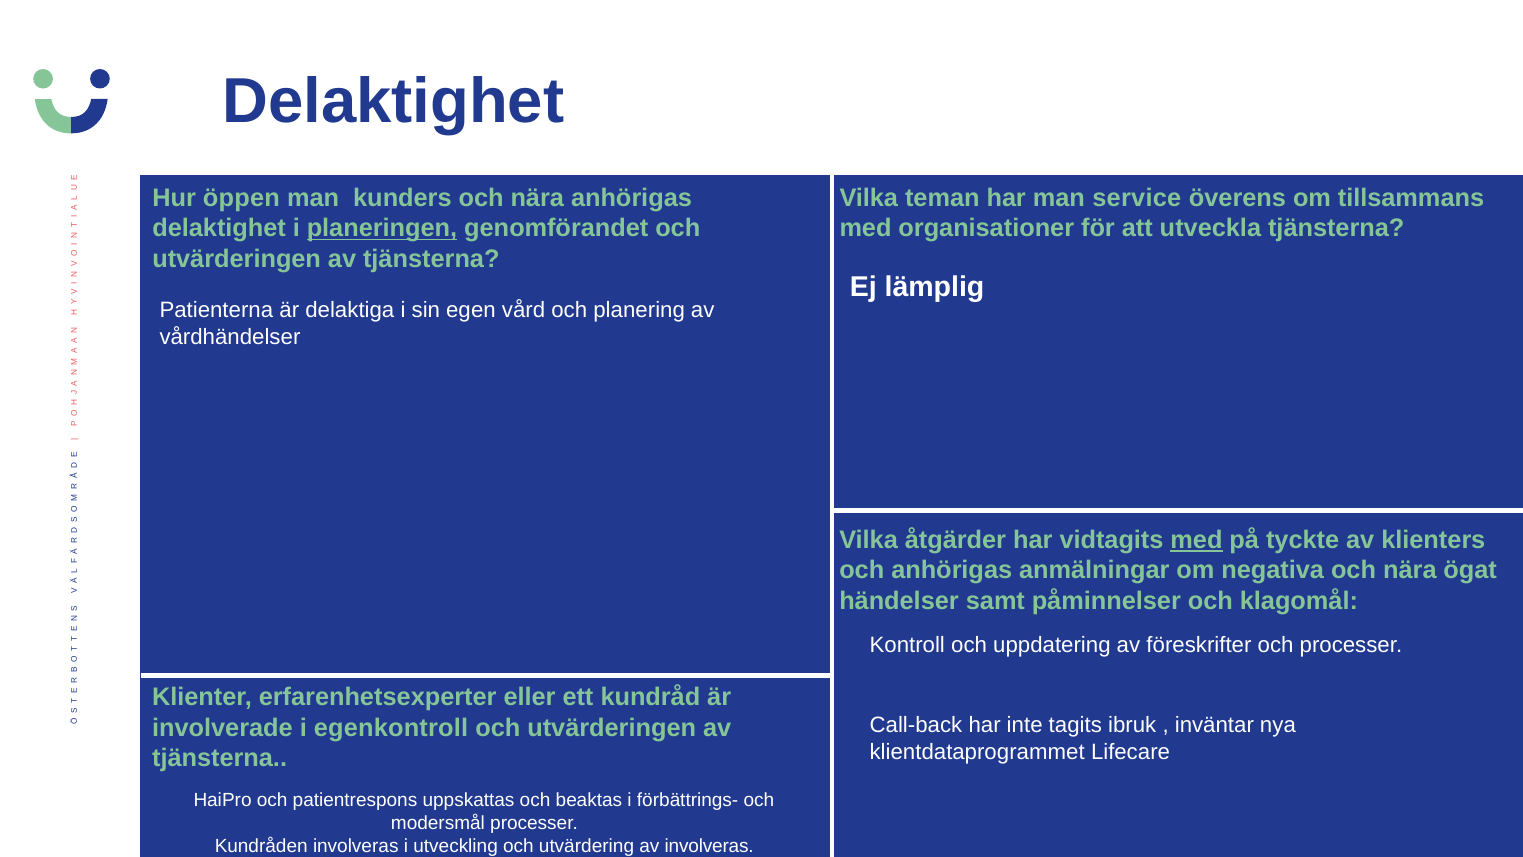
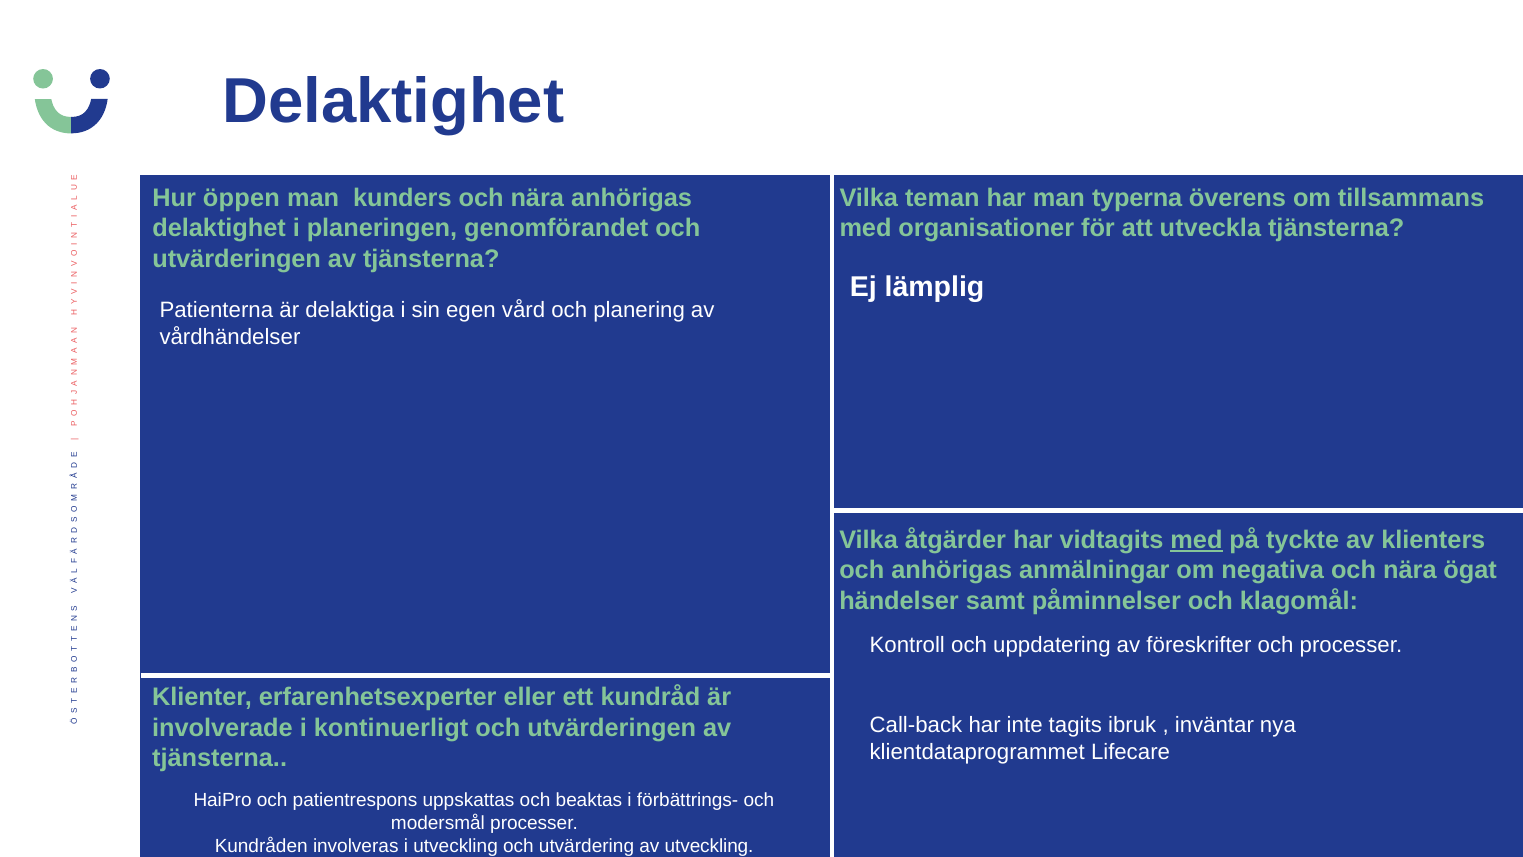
service: service -> typerna (1137, 198)
planeringen underline: present -> none (382, 229)
egenkontroll: egenkontroll -> kontinuerligt (391, 728)
av involveras: involveras -> utveckling (709, 846)
